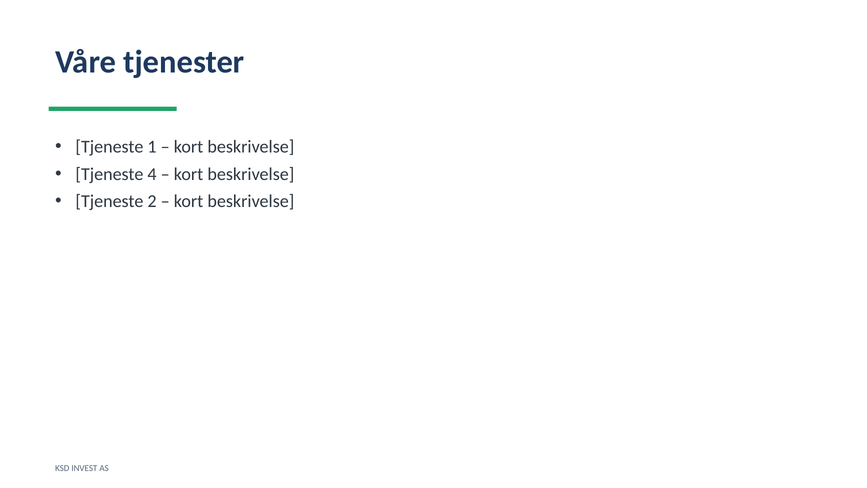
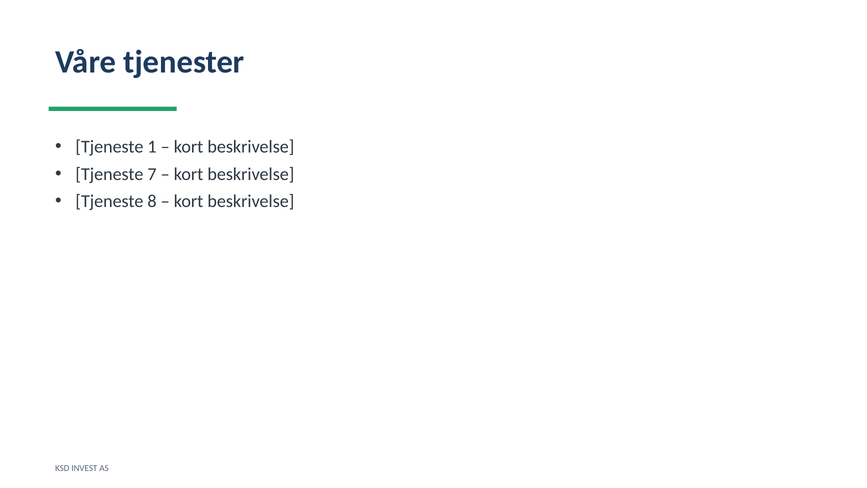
4: 4 -> 7 (152, 174)
2: 2 -> 8 (152, 201)
